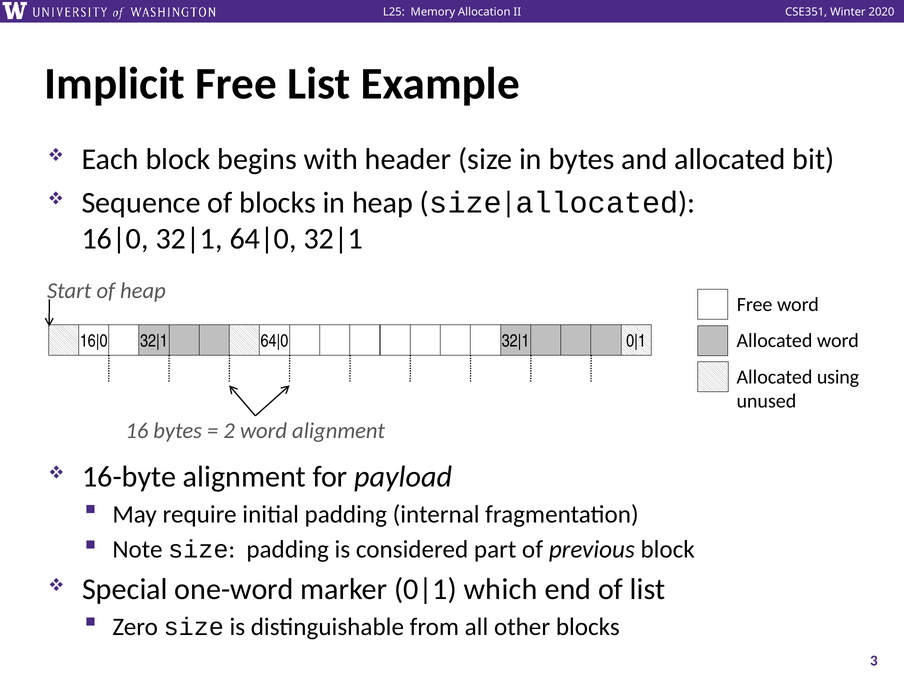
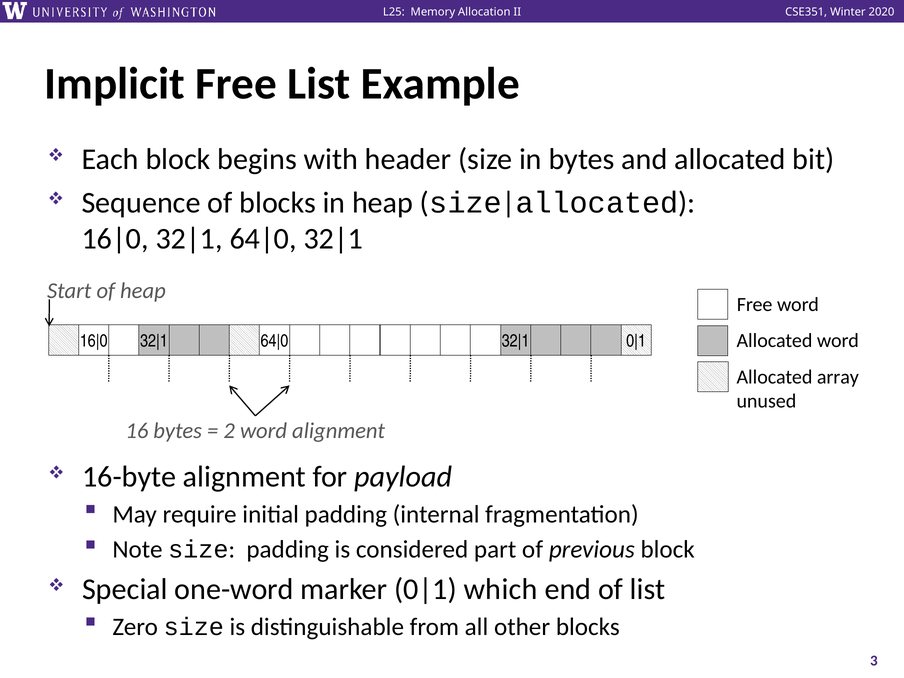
using: using -> array (838, 377)
